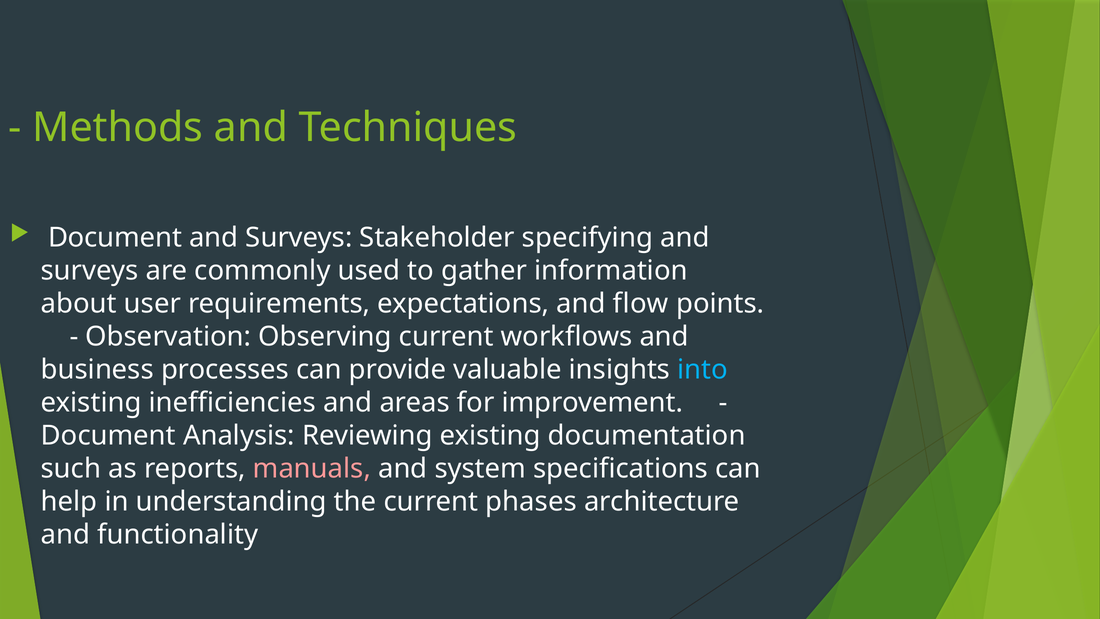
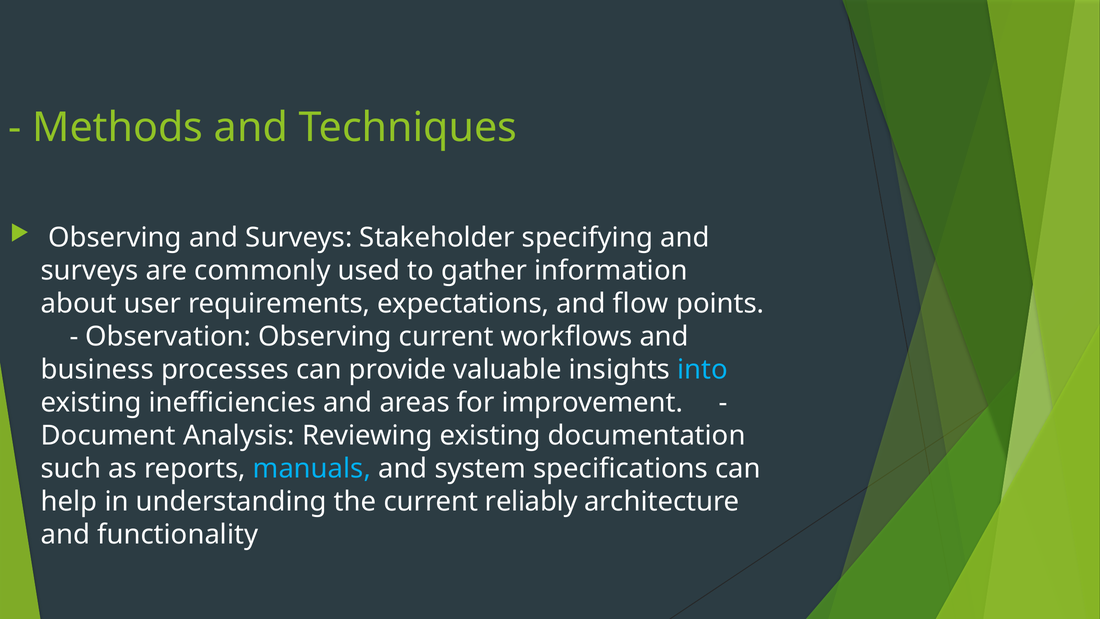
Document: Document -> Observing (115, 237)
manuals colour: pink -> light blue (312, 468)
phases: phases -> reliably (531, 501)
